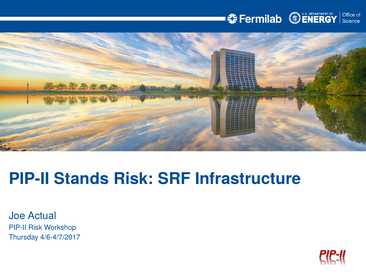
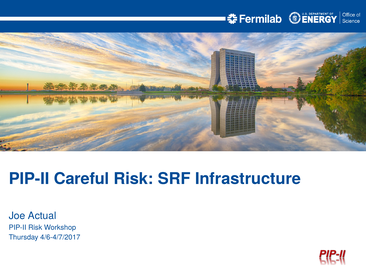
Stands: Stands -> Careful (82, 179)
